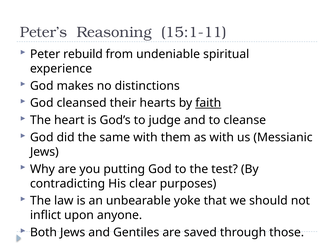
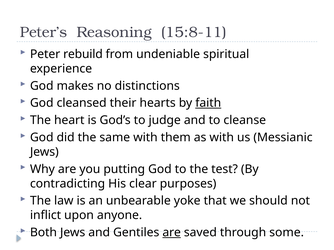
15:1-11: 15:1-11 -> 15:8-11 (194, 32)
are underline: none -> present (172, 233)
those: those -> some (287, 233)
